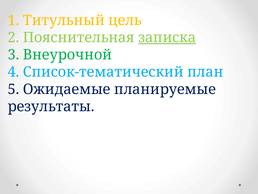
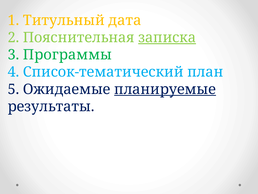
цель: цель -> дата (125, 20)
Внеурочной: Внеурочной -> Программы (67, 55)
планируемые underline: none -> present (165, 89)
